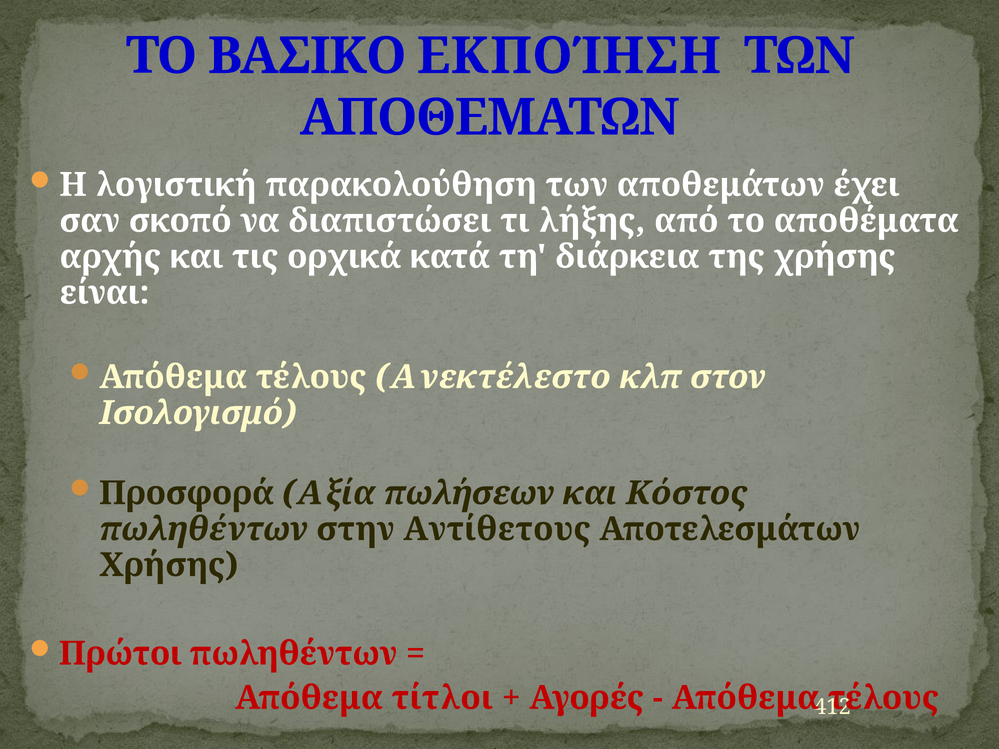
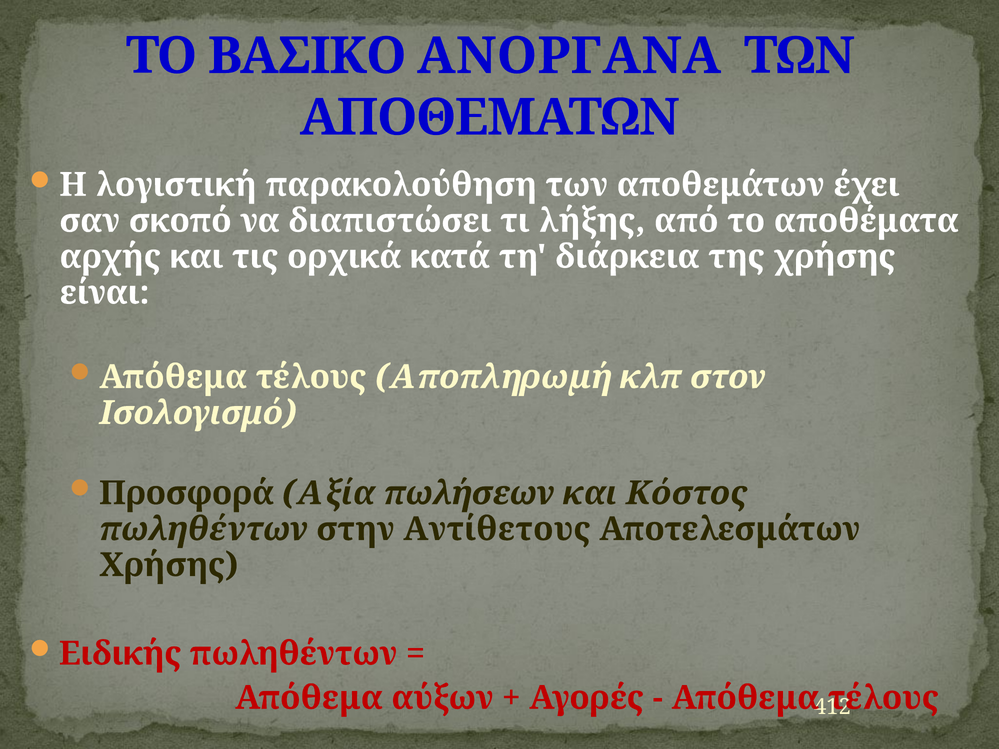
ΕΚΠΟΊΗΣΗ: ΕΚΠΟΊΗΣΗ -> ΑΝΟΡΓΑΝΑ (569, 56)
Ανεκτέλεστο: Ανεκτέλεστο -> Αποπληρωµή (493, 377)
Πρώτοι: Πρώτοι -> Ειδικής (120, 654)
τίτλοι: τίτλοι -> αύξων (442, 698)
